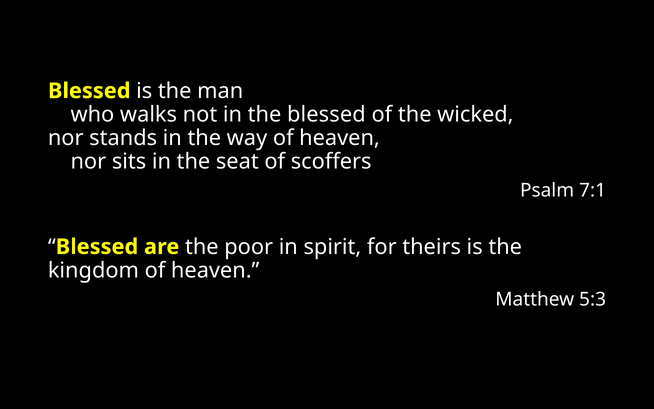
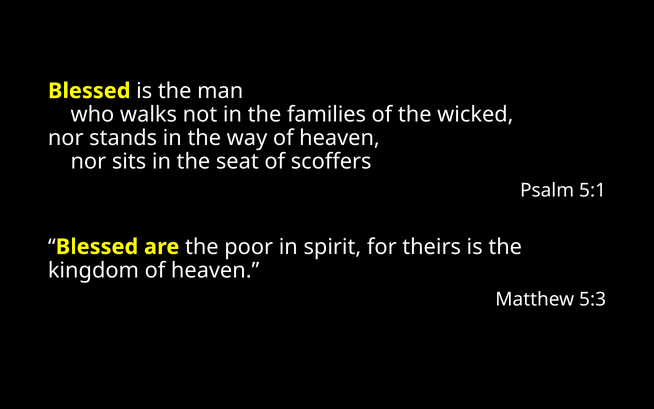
the blessed: blessed -> families (326, 114)
7:1: 7:1 -> 5:1 (593, 190)
